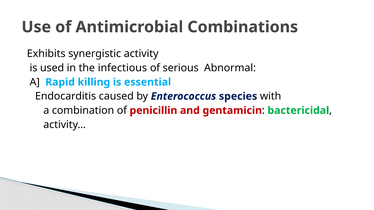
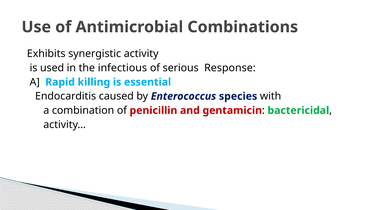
Abnormal: Abnormal -> Response (230, 68)
